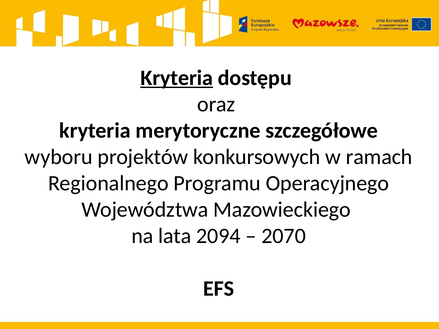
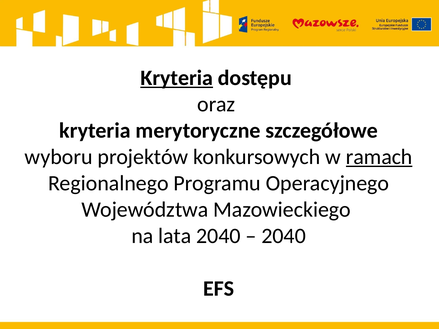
ramach underline: none -> present (379, 157)
lata 2094: 2094 -> 2040 (218, 236)
2070: 2070 -> 2040 (284, 236)
